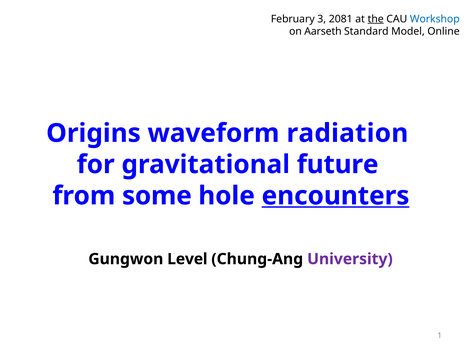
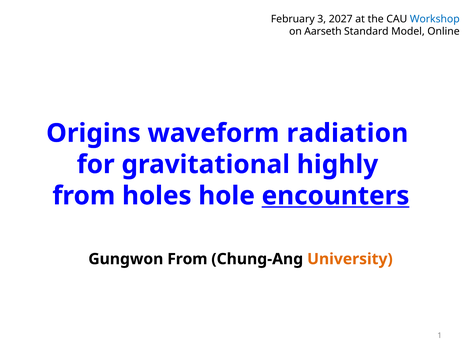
2081: 2081 -> 2027 (341, 19)
the underline: present -> none (376, 19)
future: future -> highly (337, 165)
some: some -> holes (157, 196)
Gungwon Level: Level -> From (187, 259)
University colour: purple -> orange (350, 259)
